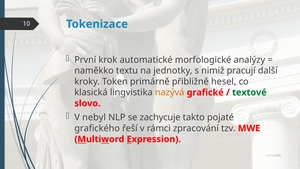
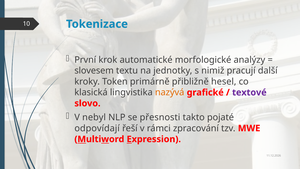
naměkko: naměkko -> slovesem (94, 71)
textové colour: green -> purple (249, 92)
zachycuje: zachycuje -> přesnosti (160, 117)
grafického: grafického -> odpovídají (97, 128)
